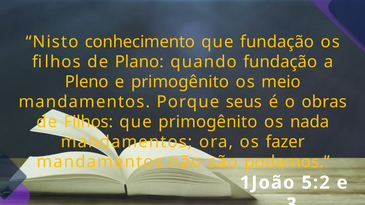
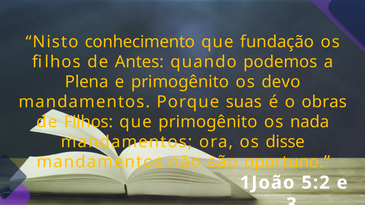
Plano: Plano -> Antes (139, 62)
quando fundação: fundação -> podemos (280, 62)
Pleno: Pleno -> Plena (87, 82)
meio: meio -> devo (281, 82)
seus: seus -> suas (244, 102)
fazer: fazer -> disse (285, 142)
podemos: podemos -> oportuno (287, 162)
